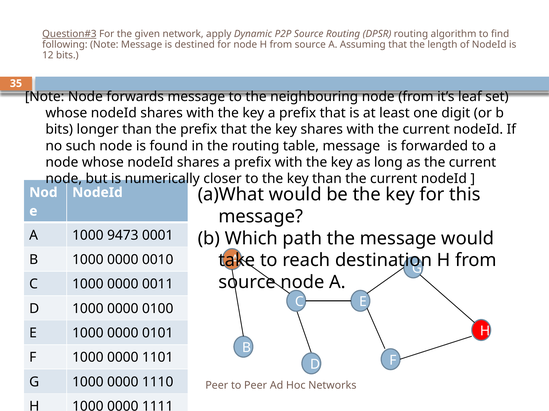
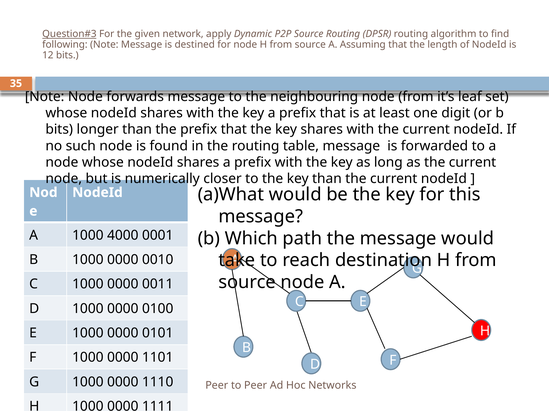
9473: 9473 -> 4000 (123, 236)
